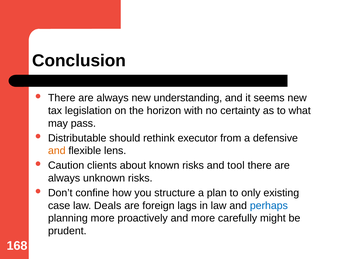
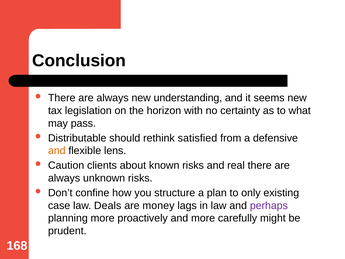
executor: executor -> satisfied (197, 138)
tool: tool -> real (236, 165)
foreign: foreign -> money (158, 205)
perhaps colour: blue -> purple (269, 205)
